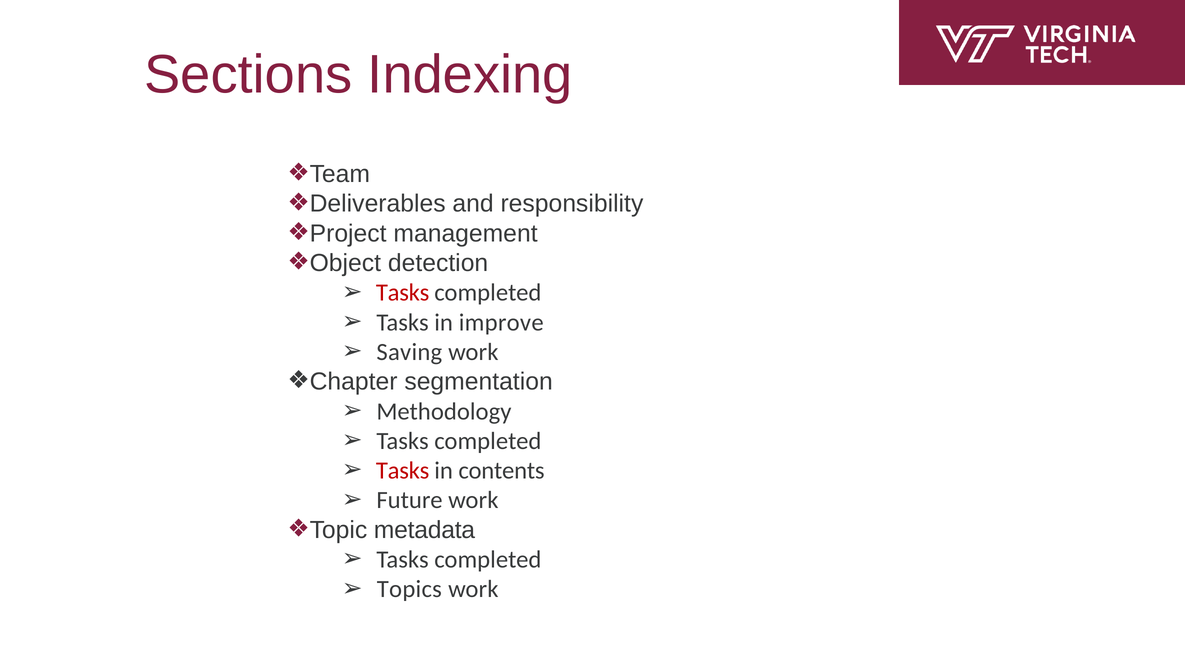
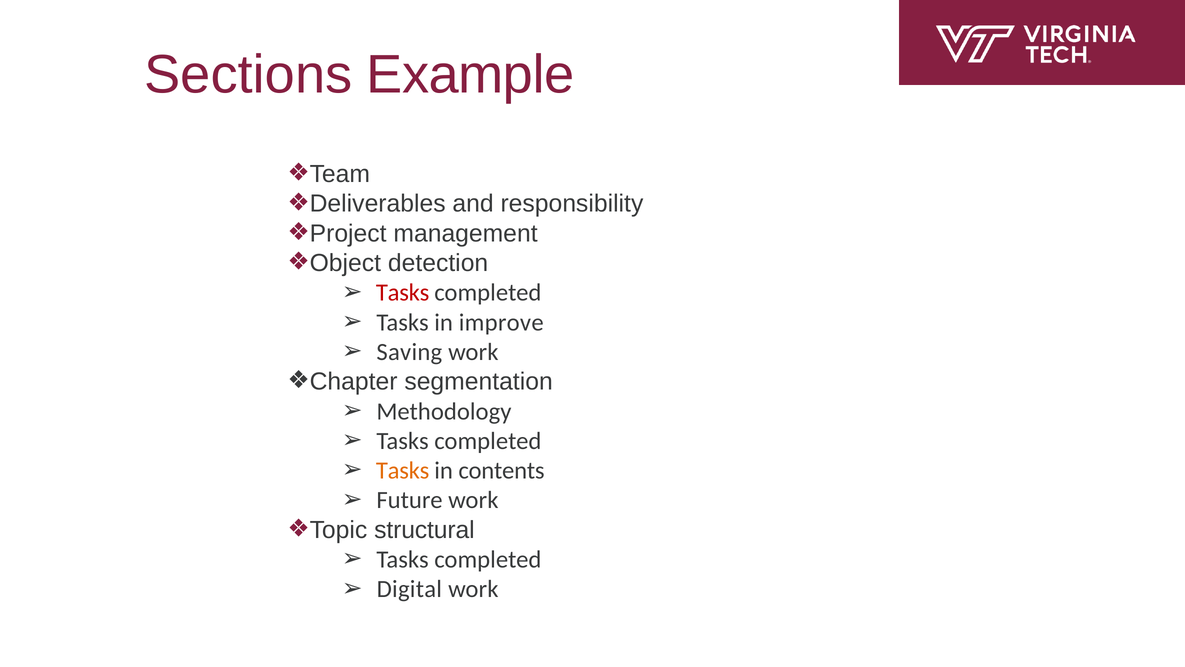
Indexing: Indexing -> Example (470, 75)
Tasks colour: red -> orange (403, 470)
metadata: metadata -> structural (424, 530)
Topics: Topics -> Digital (409, 589)
